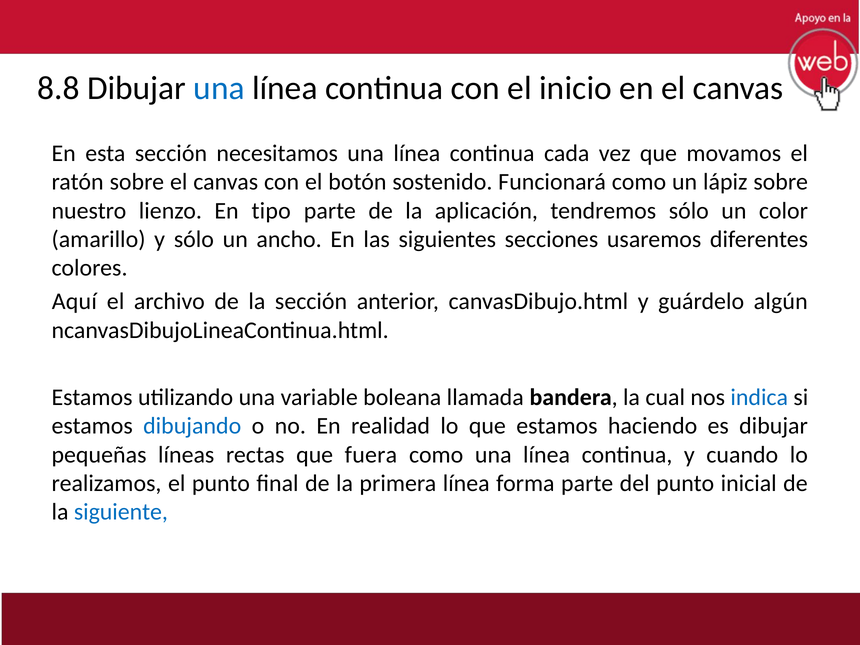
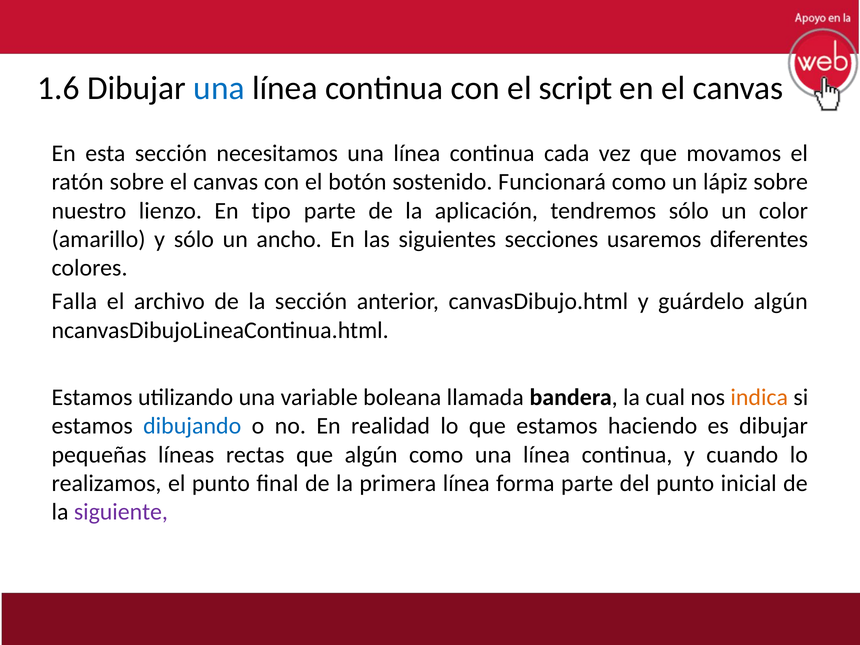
8.8: 8.8 -> 1.6 (59, 88)
inicio: inicio -> script (576, 88)
Aquí: Aquí -> Falla (74, 302)
indica colour: blue -> orange (759, 397)
que fuera: fuera -> algún (371, 455)
siguiente colour: blue -> purple (121, 512)
